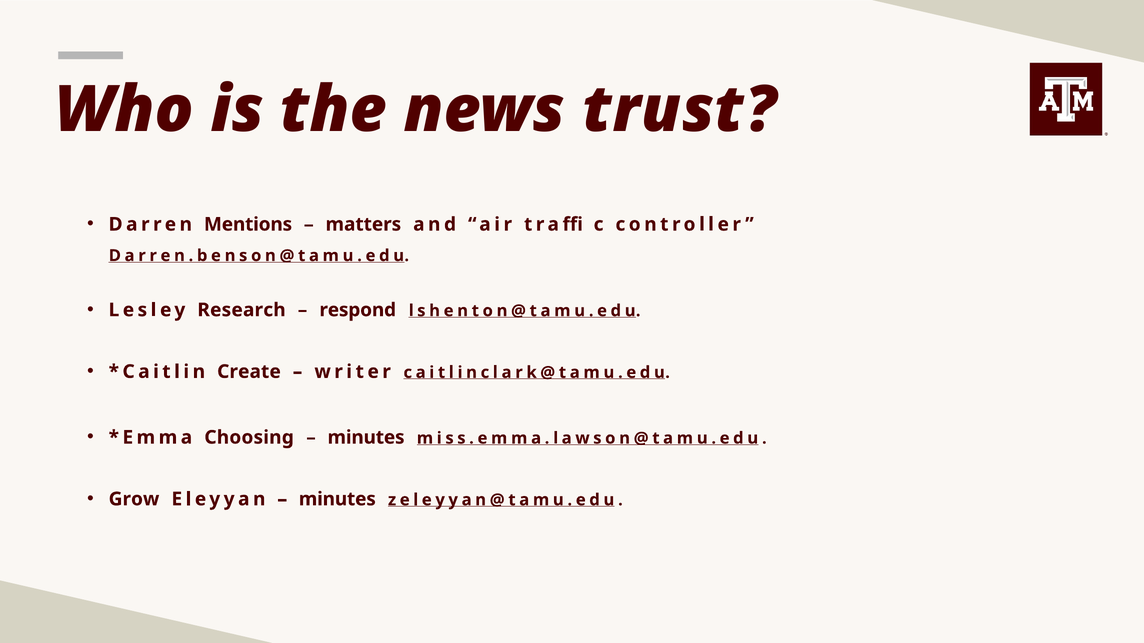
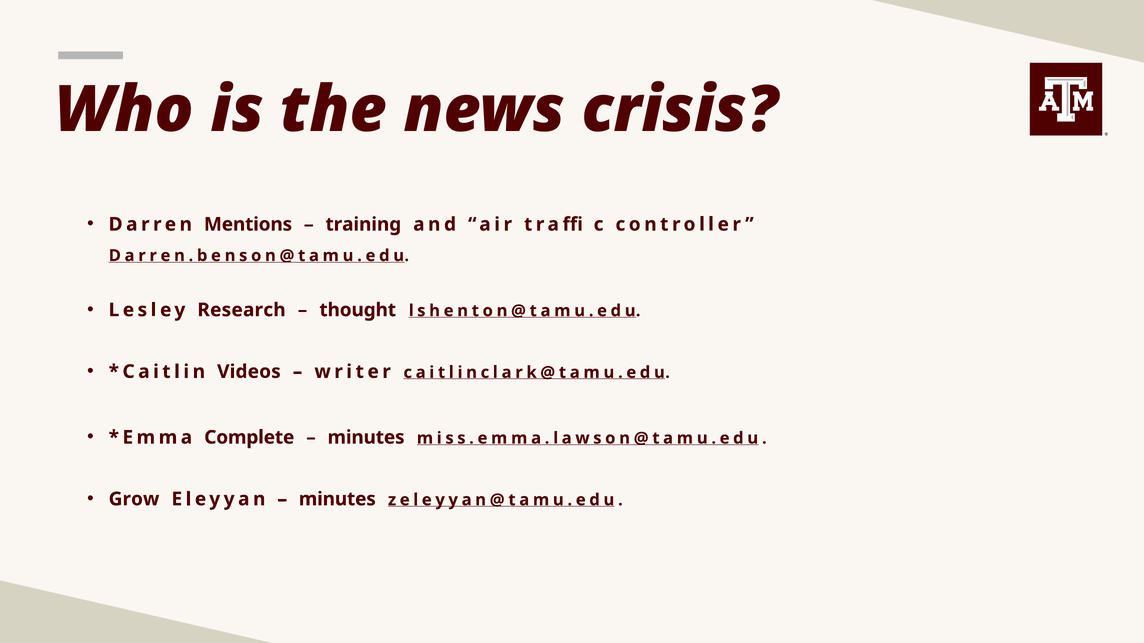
trust: trust -> crisis (680, 110)
matters: matters -> training (363, 225)
respond: respond -> thought (358, 310)
Create: Create -> Videos (249, 372)
Choosing: Choosing -> Complete (249, 438)
